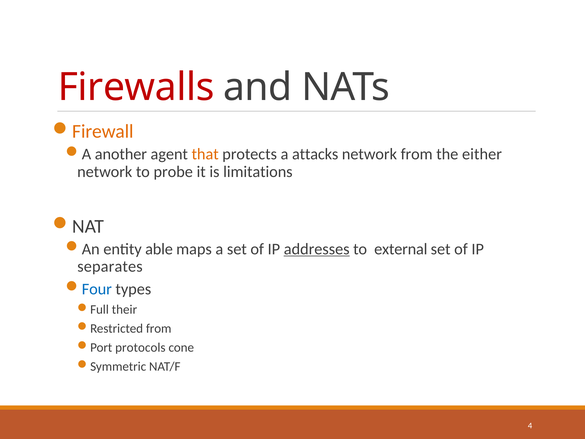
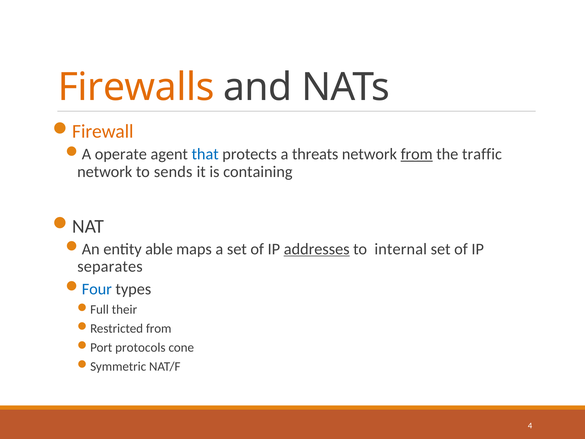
Firewalls colour: red -> orange (136, 87)
another: another -> operate (121, 154)
that colour: orange -> blue (205, 154)
attacks: attacks -> threats (315, 154)
from underline: none -> present (417, 154)
either: either -> traffic (482, 154)
probe: probe -> sends (173, 172)
limitations: limitations -> containing (258, 172)
external: external -> internal (401, 249)
